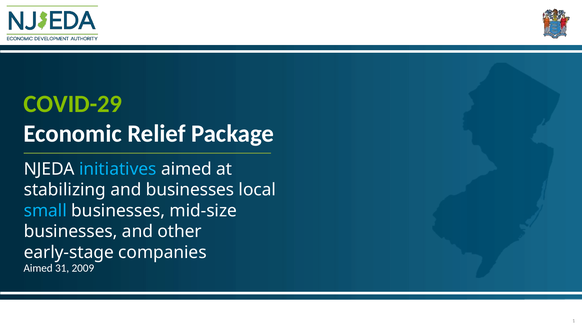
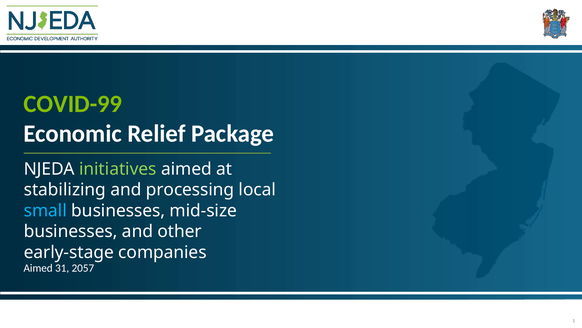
COVID-29: COVID-29 -> COVID-99 (73, 104)
initiatives colour: light blue -> light green (118, 169)
and businesses: businesses -> processing (190, 190)
2009: 2009 -> 2057 (83, 268)
